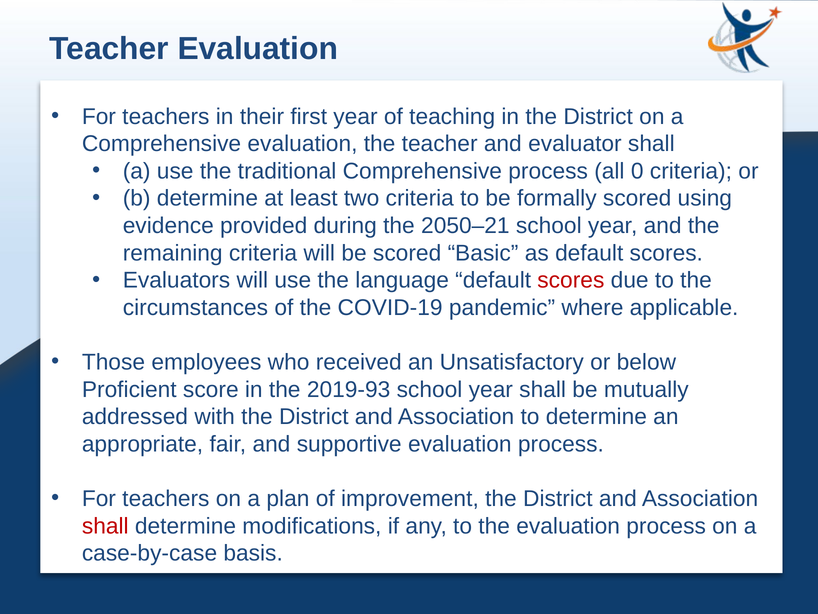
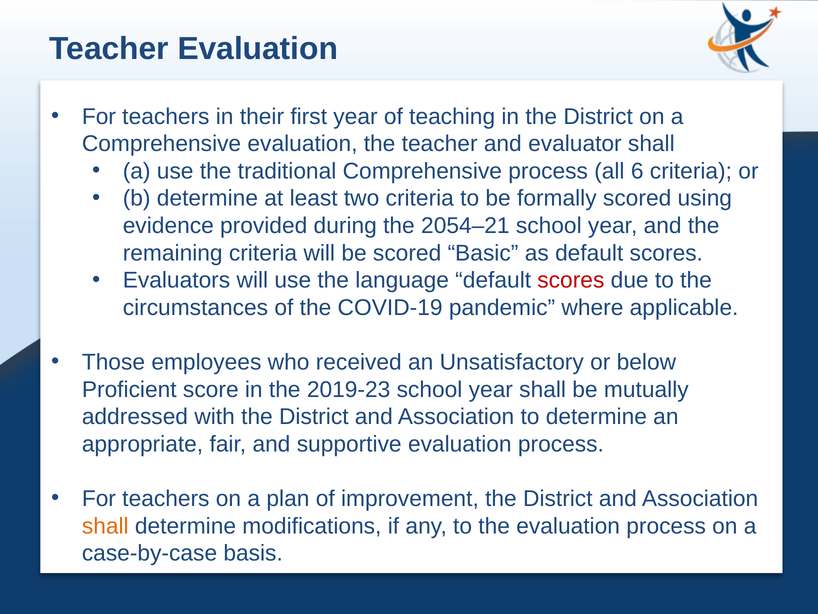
0: 0 -> 6 (637, 171)
2050–21: 2050–21 -> 2054–21 (465, 226)
2019-93: 2019-93 -> 2019-23 (349, 389)
shall colour: red -> orange (105, 526)
